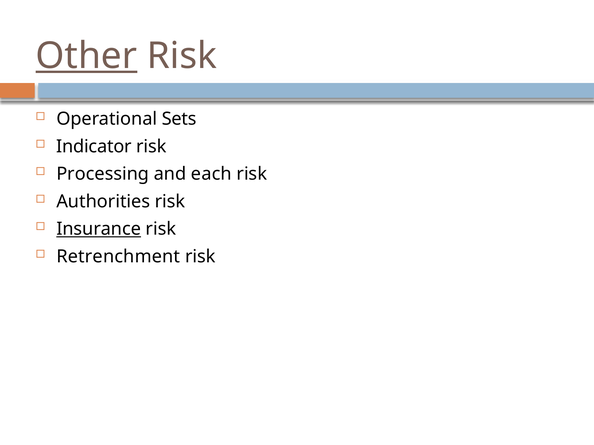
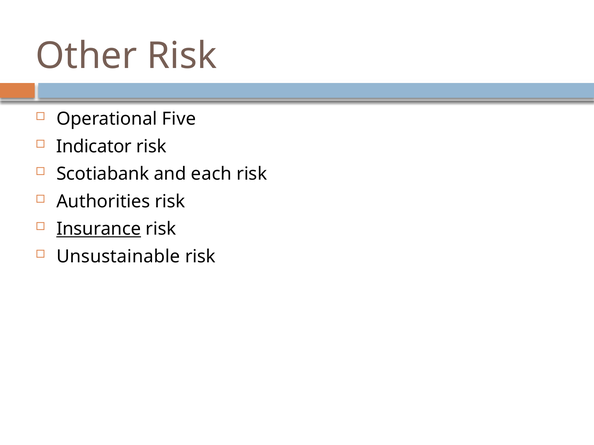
Other underline: present -> none (86, 56)
Sets: Sets -> Five (179, 119)
Processing: Processing -> Scotiabank (103, 174)
Retrenchment: Retrenchment -> Unsustainable (118, 257)
